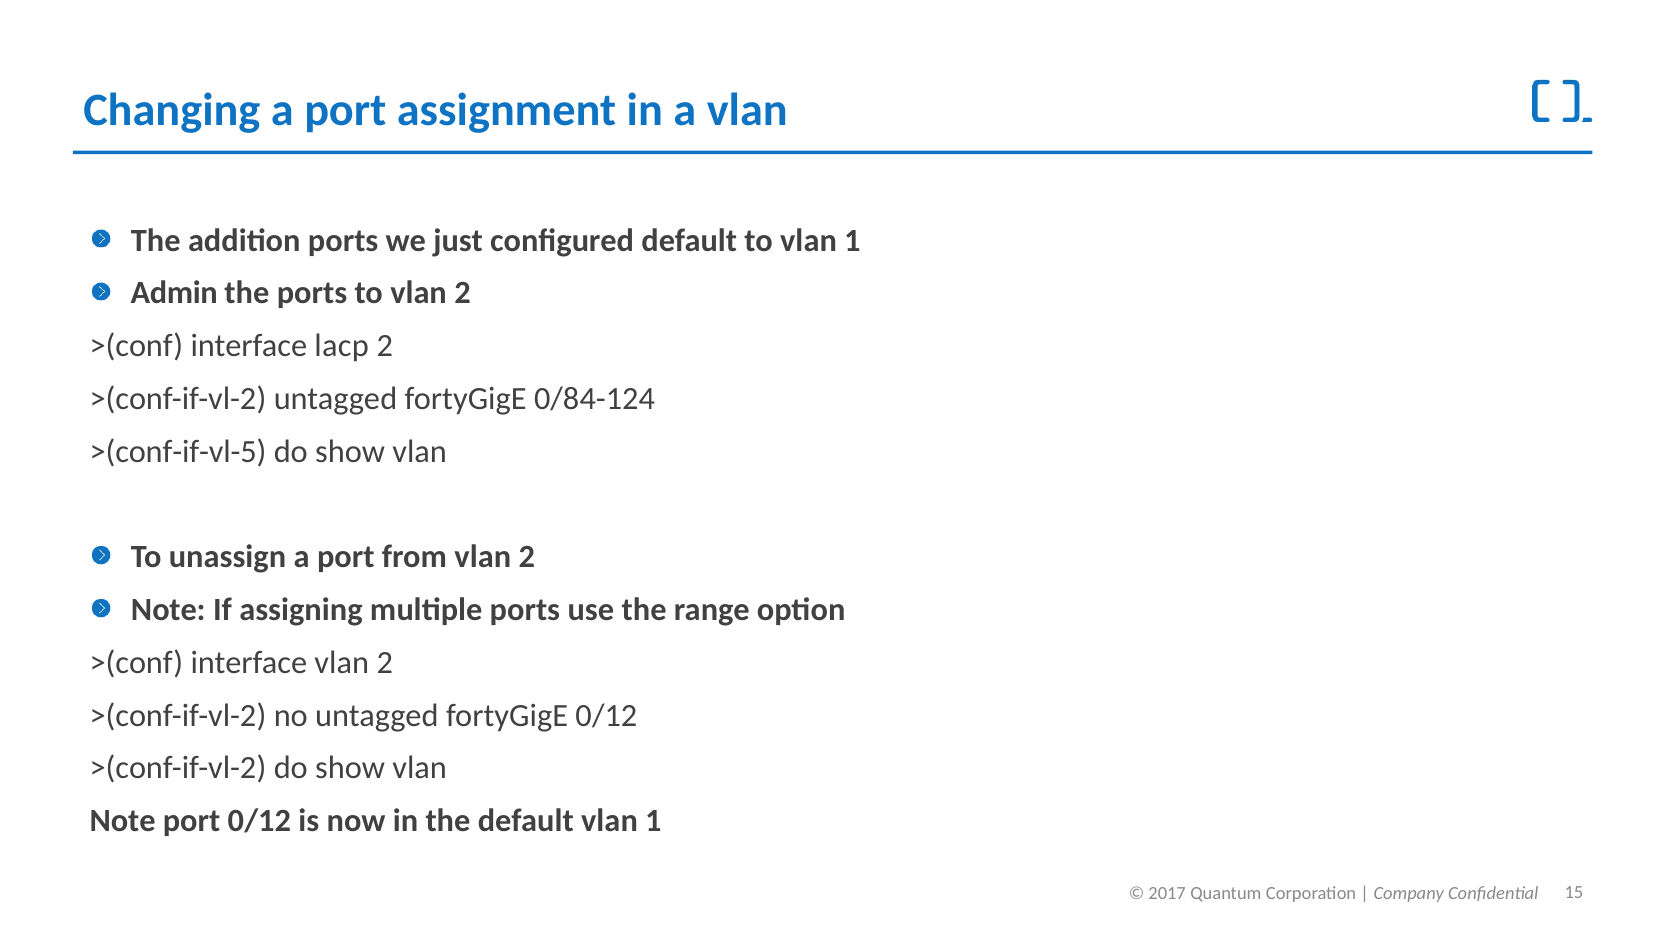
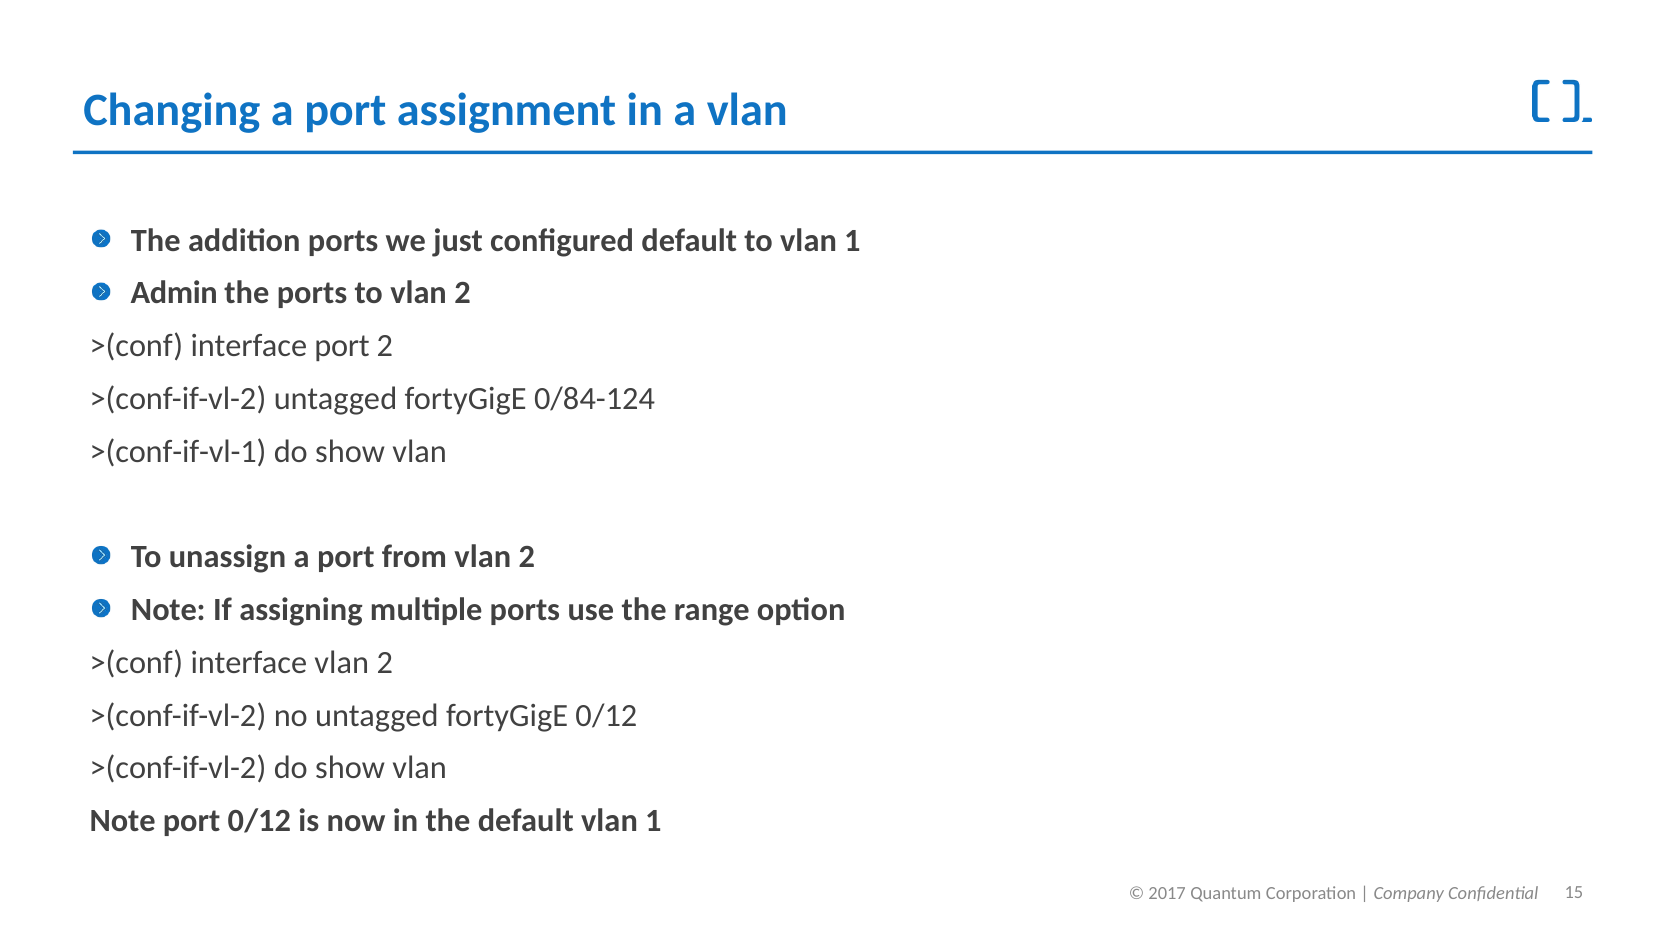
interface lacp: lacp -> port (342, 346)
>(conf-if-vl-5: >(conf-if-vl-5 -> >(conf-if-vl-1 (178, 451)
